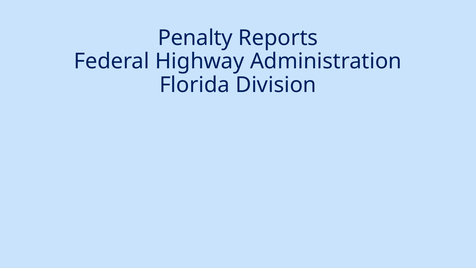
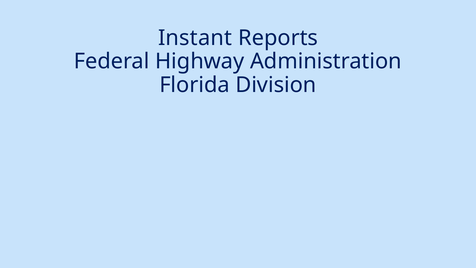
Penalty: Penalty -> Instant (195, 38)
